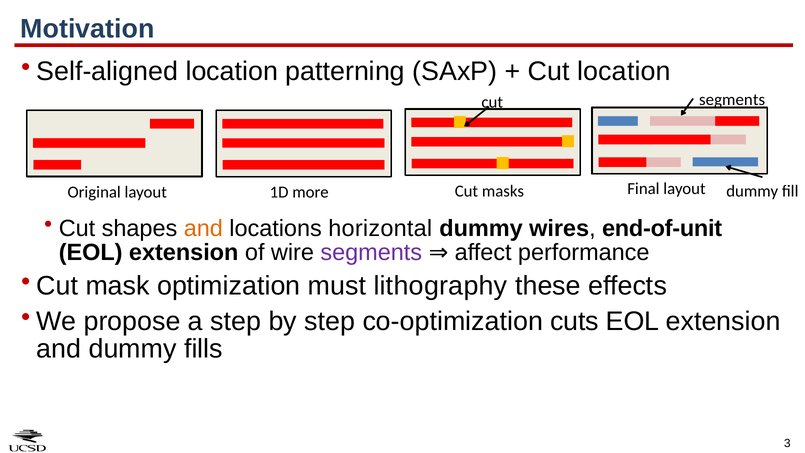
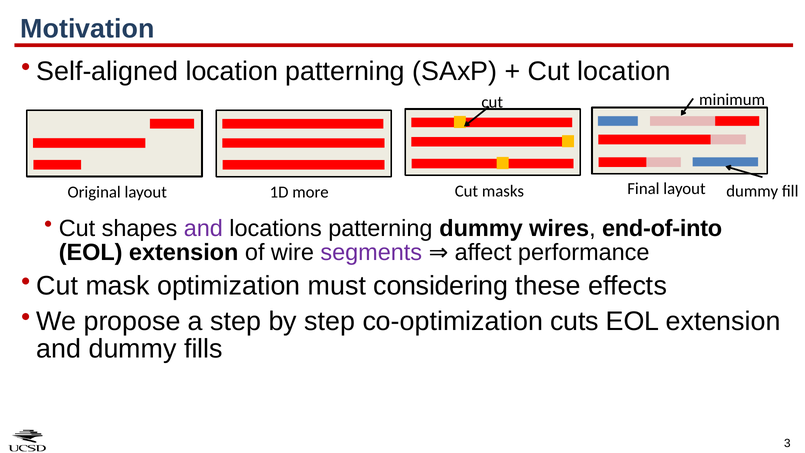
segments: segments -> minimum (732, 100)
and colour: orange -> purple (203, 228)
locations horizontal: horizontal -> patterning (380, 228)
end-of-unit: end-of-unit -> end-of-into (662, 228)
lithography: lithography -> considering (441, 286)
